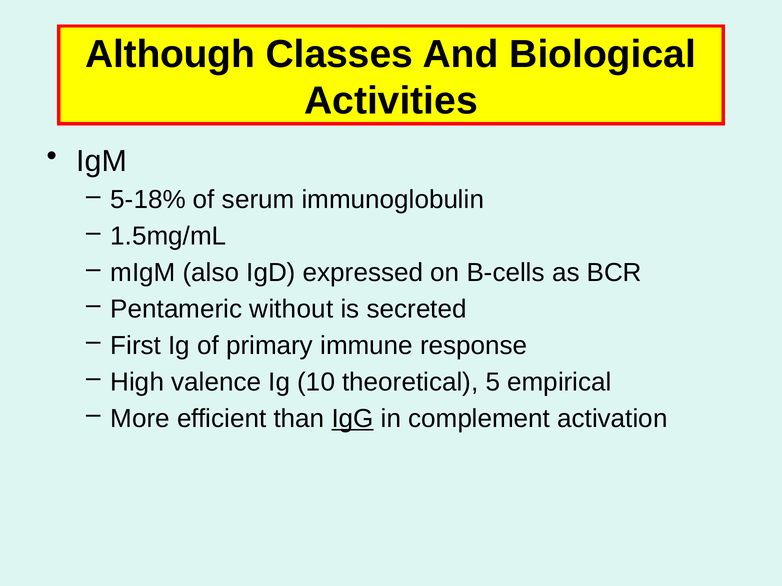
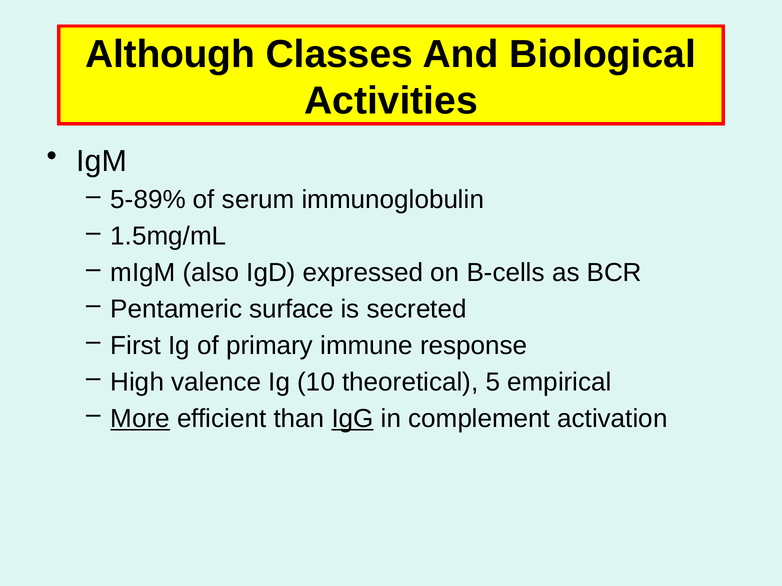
5-18%: 5-18% -> 5-89% (148, 200)
without: without -> surface (292, 309)
More underline: none -> present (140, 419)
